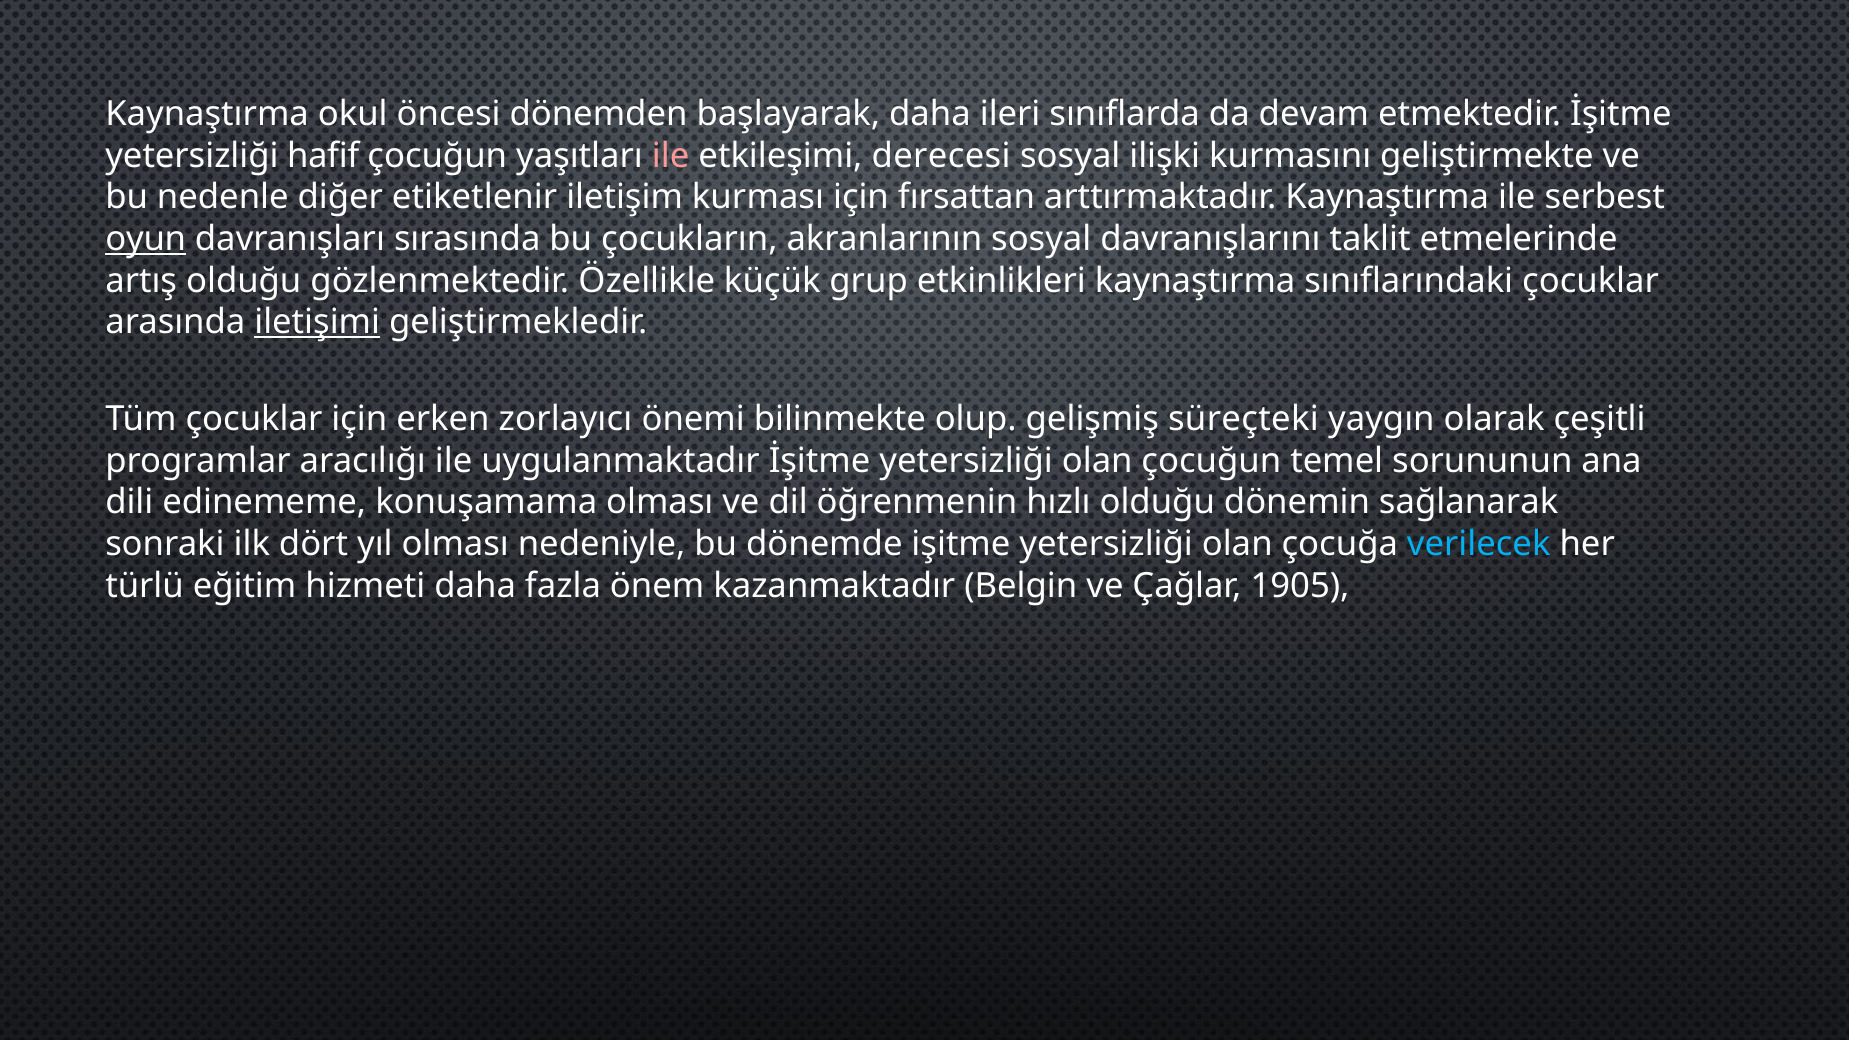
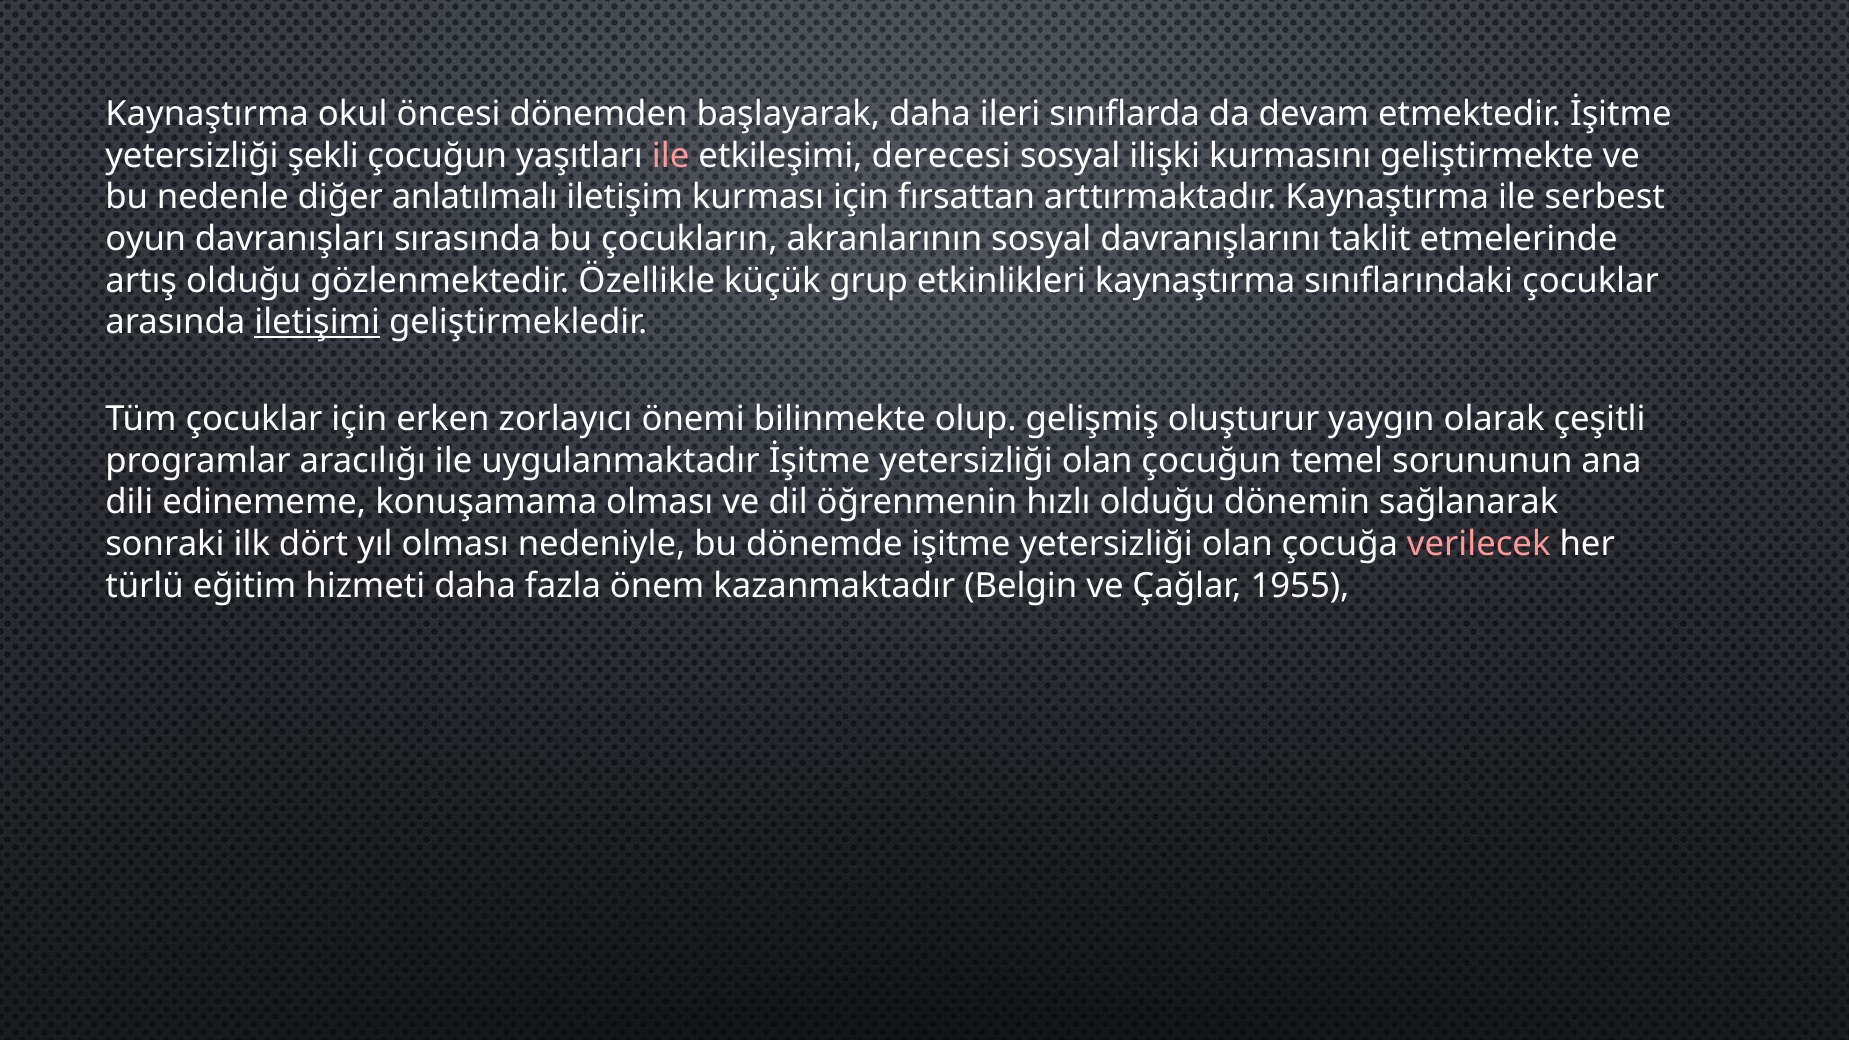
hafif: hafif -> şekli (323, 156)
etiketlenir: etiketlenir -> anlatılmalı (475, 197)
oyun underline: present -> none (146, 239)
süreçteki: süreçteki -> oluşturur (1244, 419)
verilecek colour: light blue -> pink (1479, 544)
1905: 1905 -> 1955 (1300, 586)
